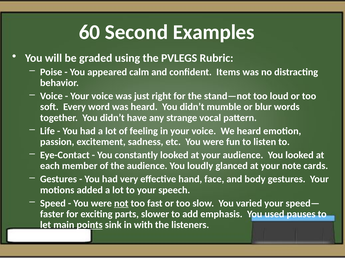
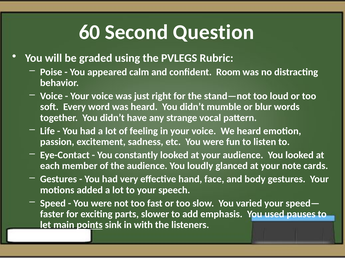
Examples: Examples -> Question (214, 32)
Items: Items -> Room (228, 72)
not underline: present -> none (121, 204)
